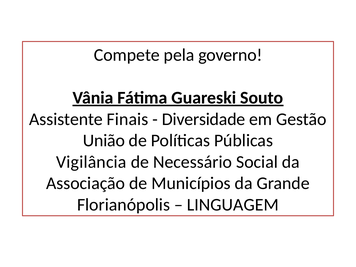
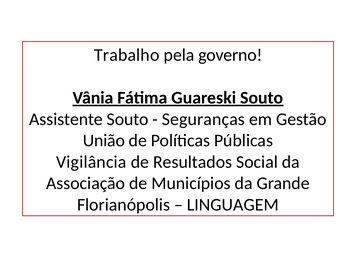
Compete: Compete -> Trabalho (127, 55)
Assistente Finais: Finais -> Souto (128, 119)
Diversidade: Diversidade -> Seguranças (203, 119)
Necessário: Necessário -> Resultados (193, 162)
